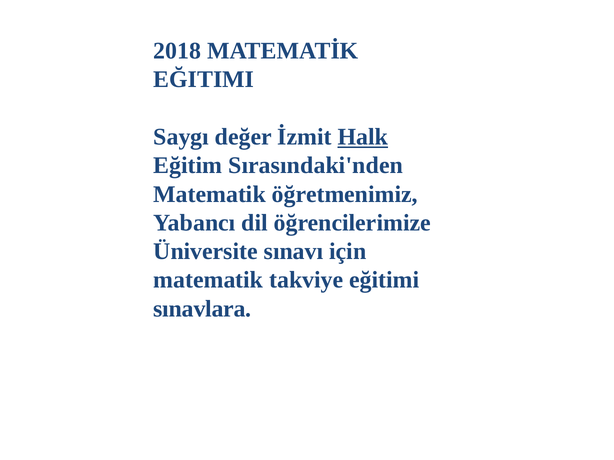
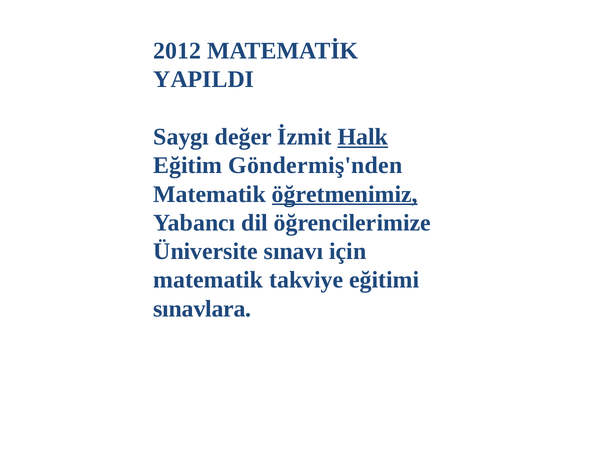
2018: 2018 -> 2012 (177, 51)
EĞITIMI: EĞITIMI -> YAPILDI (204, 80)
Sırasındaki'nden: Sırasındaki'nden -> Göndermiş'nden (315, 166)
öğretmenimiz underline: none -> present (345, 194)
